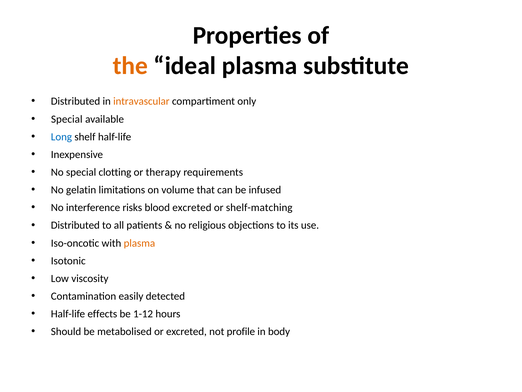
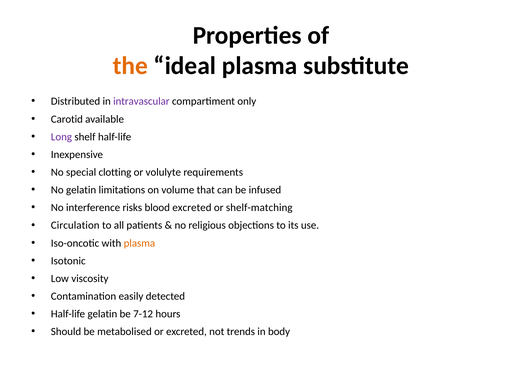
intravascular colour: orange -> purple (141, 101)
Special: Special -> Carotid (67, 119)
Long colour: blue -> purple (61, 137)
therapy: therapy -> volulyte (163, 172)
Distributed: Distributed -> Circulation (75, 225)
Half-life effects: effects -> gelatin (102, 314)
1-12: 1-12 -> 7-12 (143, 314)
profile: profile -> trends (241, 331)
